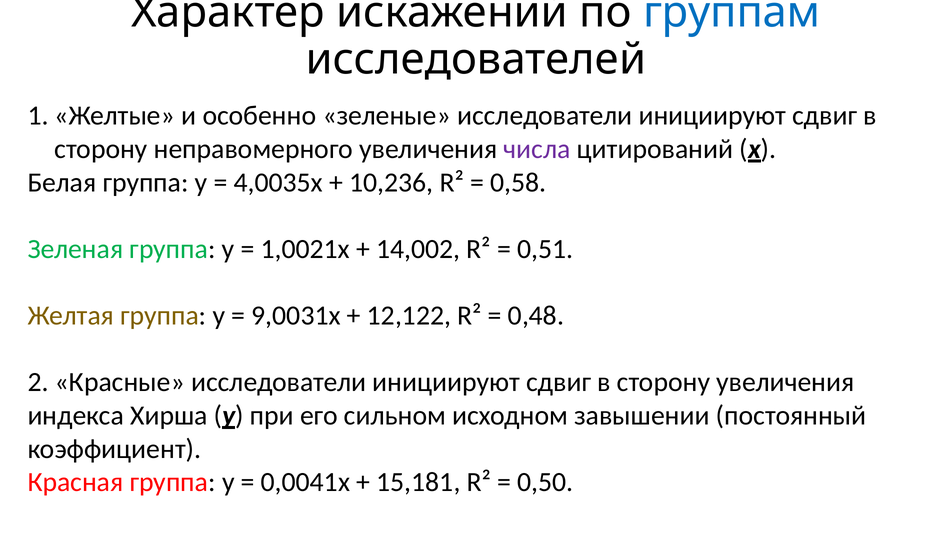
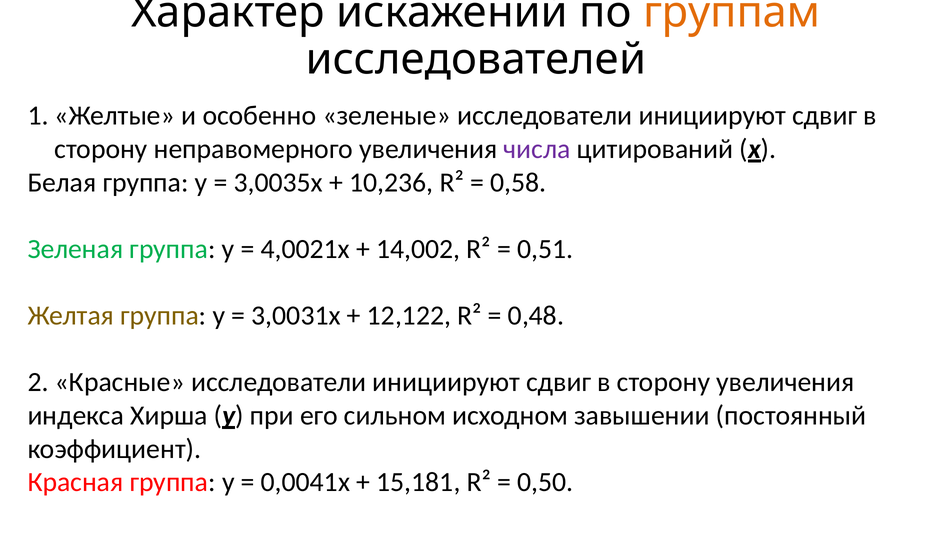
группам colour: blue -> orange (732, 12)
4,0035x: 4,0035x -> 3,0035x (278, 183)
1,0021x: 1,0021x -> 4,0021x (305, 249)
9,0031x: 9,0031x -> 3,0031x (296, 316)
